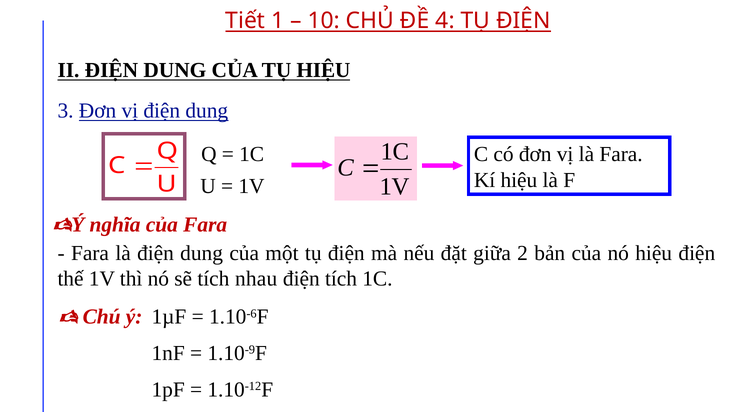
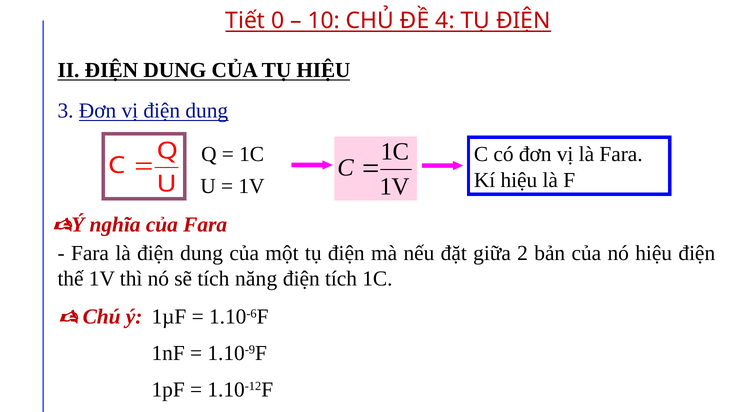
1: 1 -> 0 (278, 21)
nhau: nhau -> năng (256, 279)
